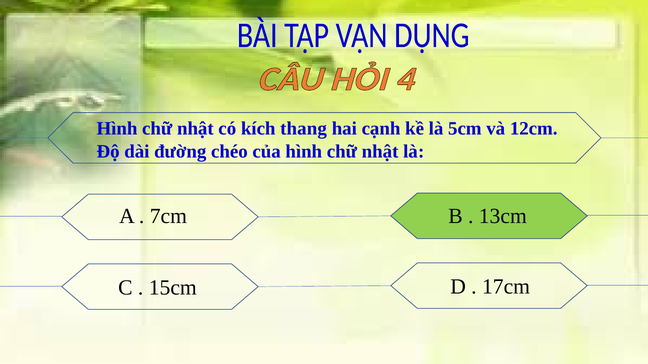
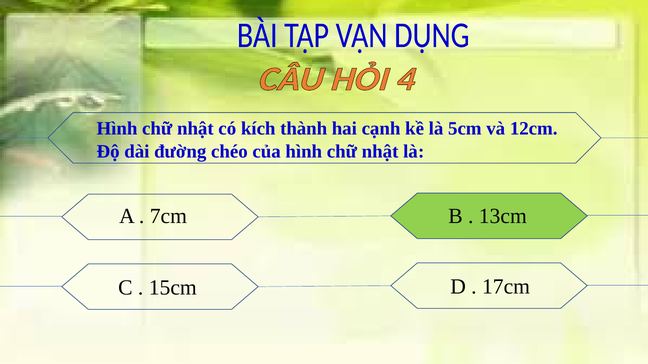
thang: thang -> thành (304, 129)
